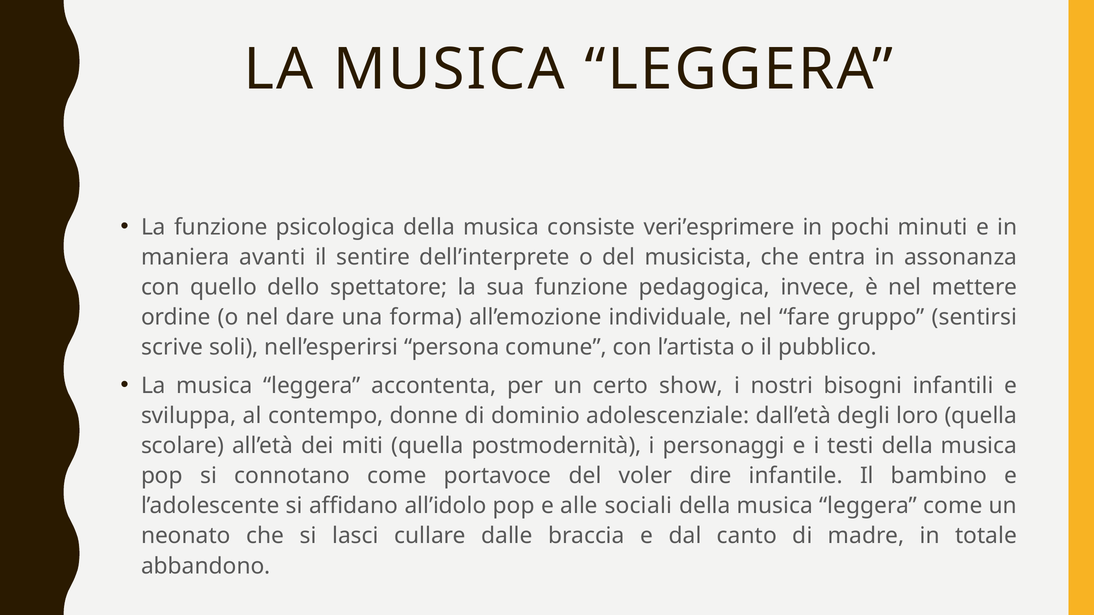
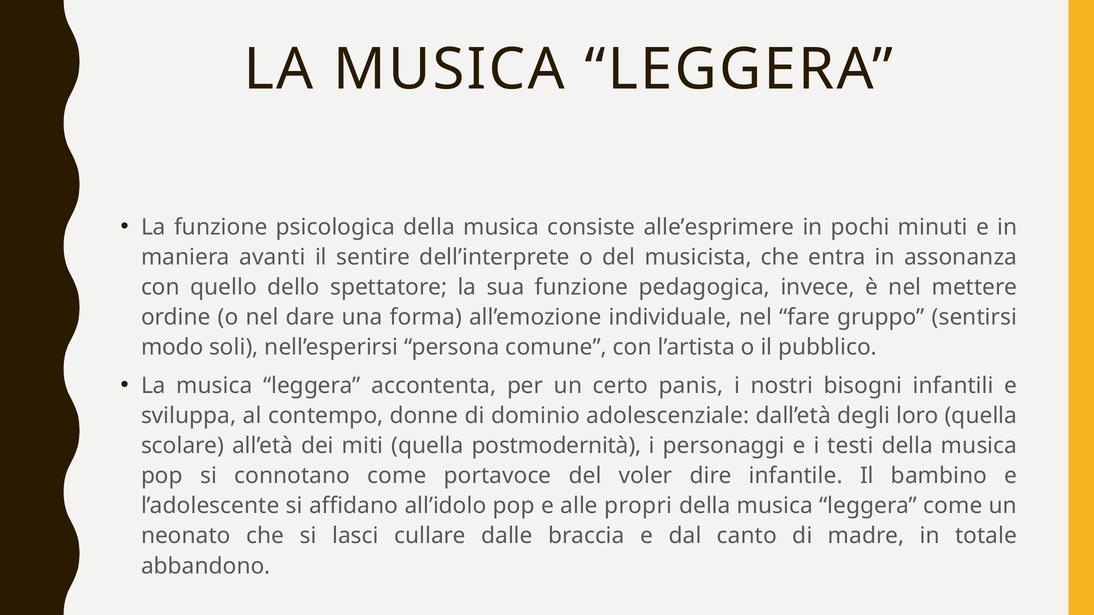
veri’esprimere: veri’esprimere -> alle’esprimere (719, 227)
scrive: scrive -> modo (172, 348)
show: show -> panis (691, 386)
sociali: sociali -> propri (638, 506)
